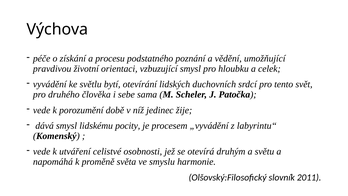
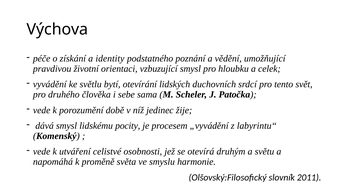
procesu: procesu -> identity (110, 58)
